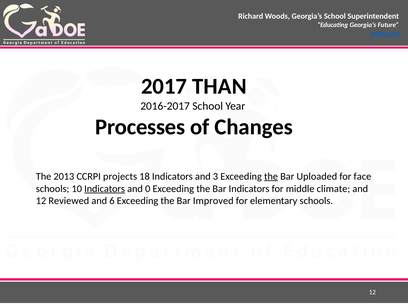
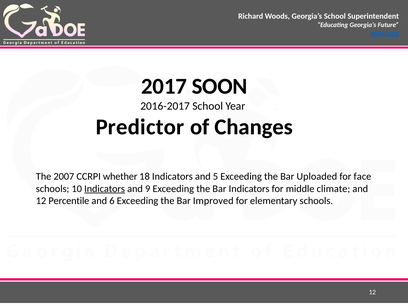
THAN: THAN -> SOON (220, 86)
Processes: Processes -> Predictor (140, 127)
2013: 2013 -> 2007 (64, 176)
projects: projects -> whether (120, 176)
3: 3 -> 5 (215, 176)
the underline: present -> none (271, 176)
0: 0 -> 9 (148, 189)
Reviewed: Reviewed -> Percentile (69, 201)
